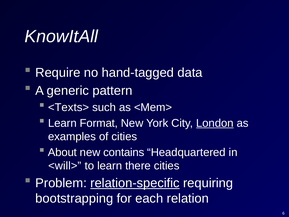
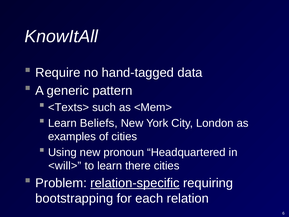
Format: Format -> Beliefs (99, 123)
London underline: present -> none (215, 123)
About: About -> Using (62, 152)
contains: contains -> pronoun (124, 152)
